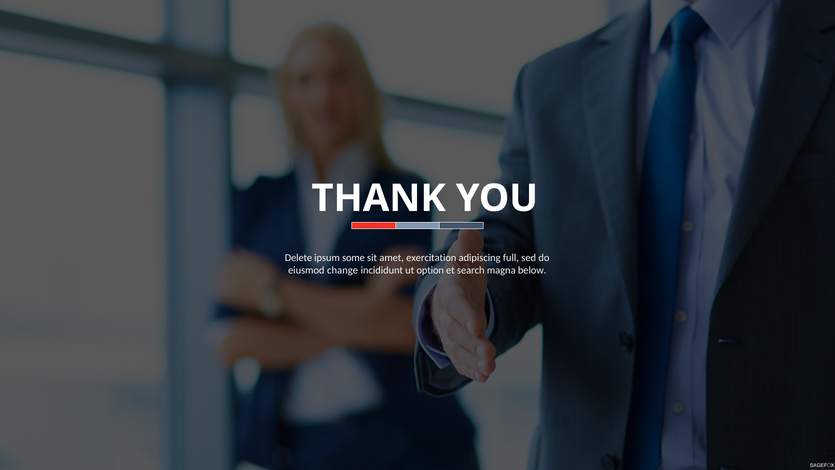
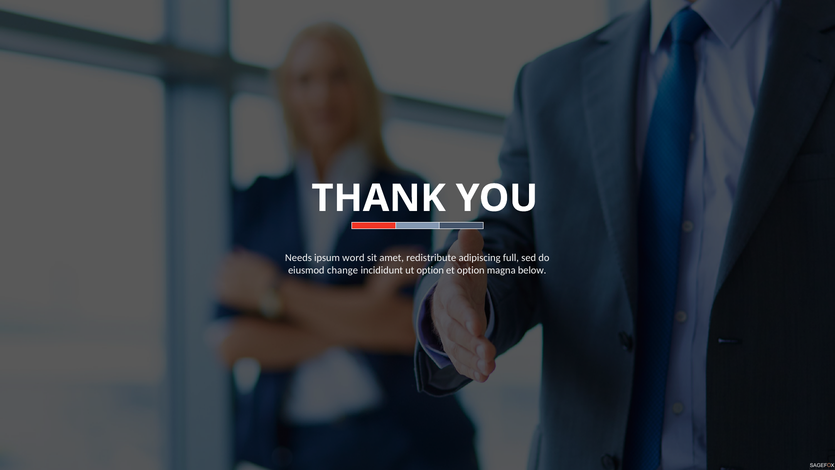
Delete: Delete -> Needs (298, 258)
some: some -> word (353, 258)
exercitation: exercitation -> redistribute (431, 258)
et search: search -> option (471, 270)
